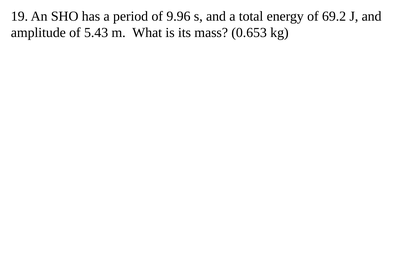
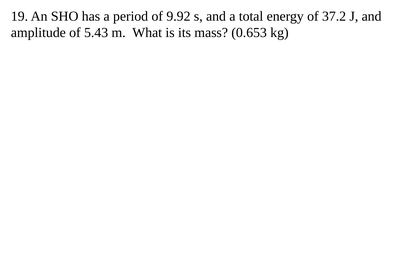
9.96: 9.96 -> 9.92 (178, 16)
69.2: 69.2 -> 37.2 (334, 16)
